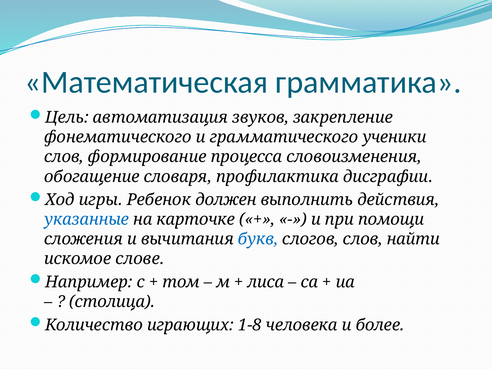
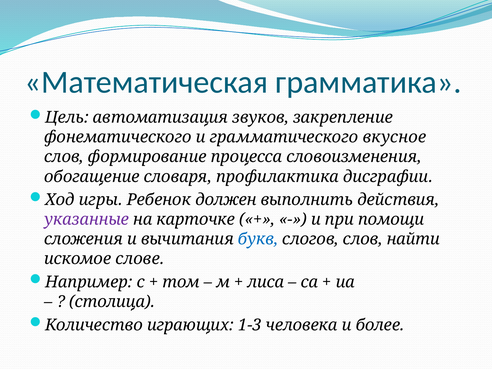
ученики: ученики -> вкусное (394, 137)
указанные colour: blue -> purple (87, 219)
1-8: 1-8 -> 1-3 (250, 325)
